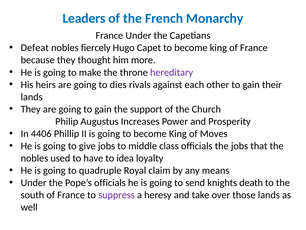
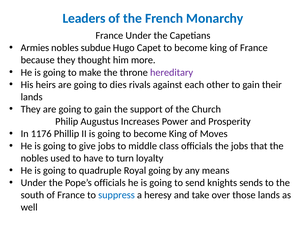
Defeat: Defeat -> Armies (35, 48)
fiercely: fiercely -> subdue (96, 48)
4406: 4406 -> 1176 (41, 133)
idea: idea -> turn (125, 158)
Royal claim: claim -> going (160, 170)
death: death -> sends (251, 182)
suppress colour: purple -> blue (117, 195)
